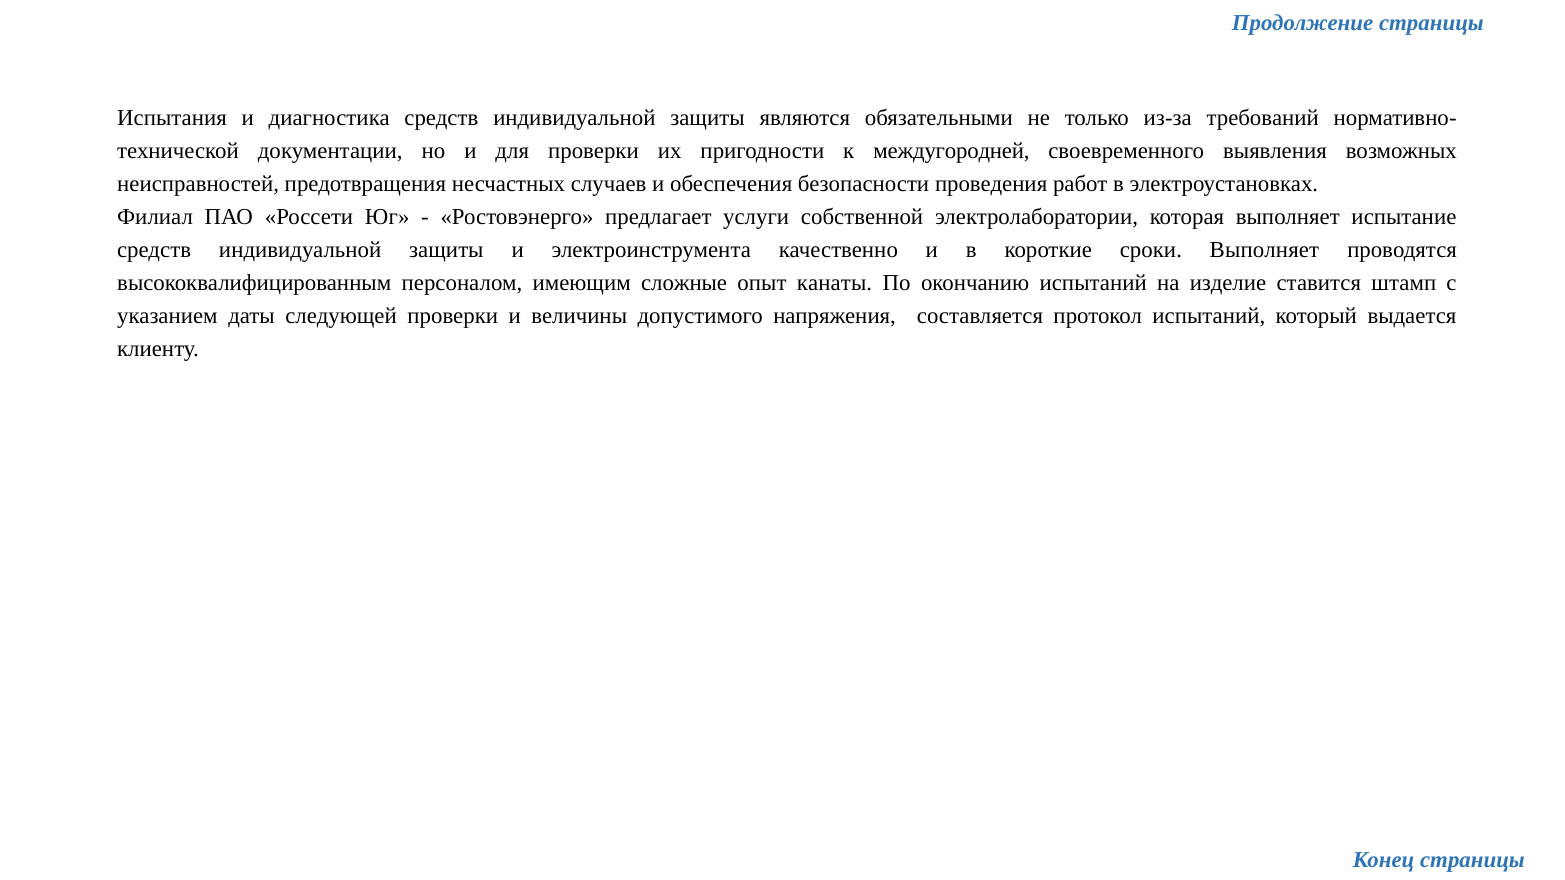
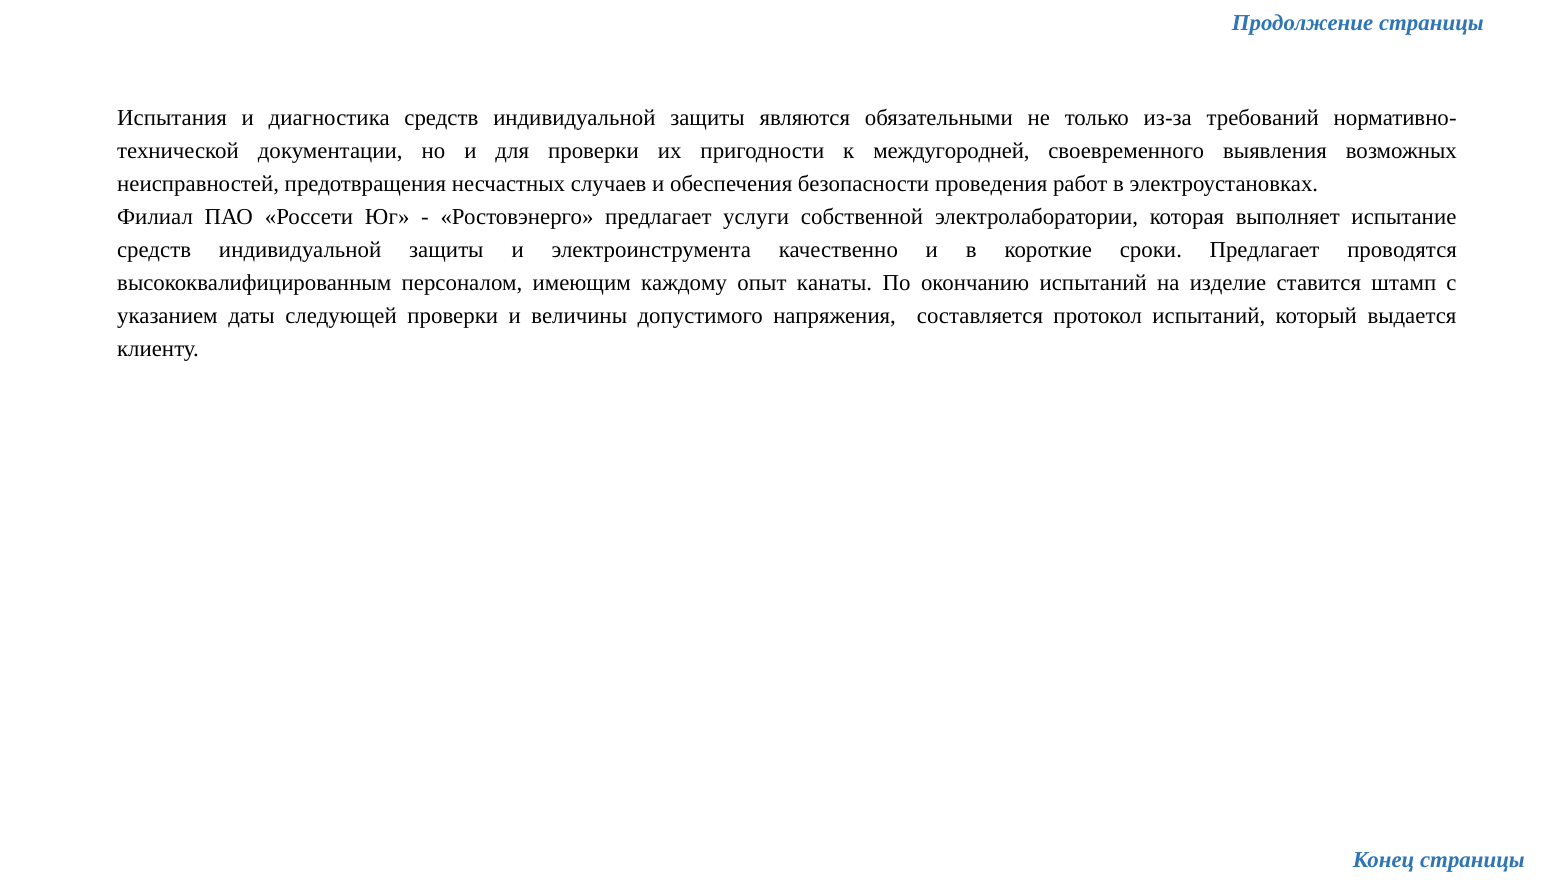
сроки Выполняет: Выполняет -> Предлагает (1265, 250)
сложные: сложные -> каждому (684, 283)
